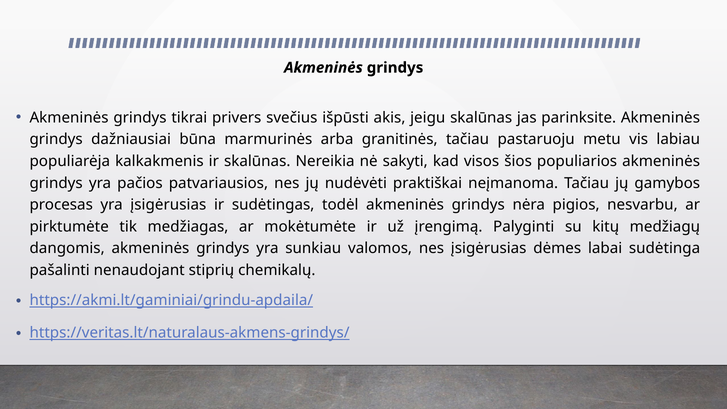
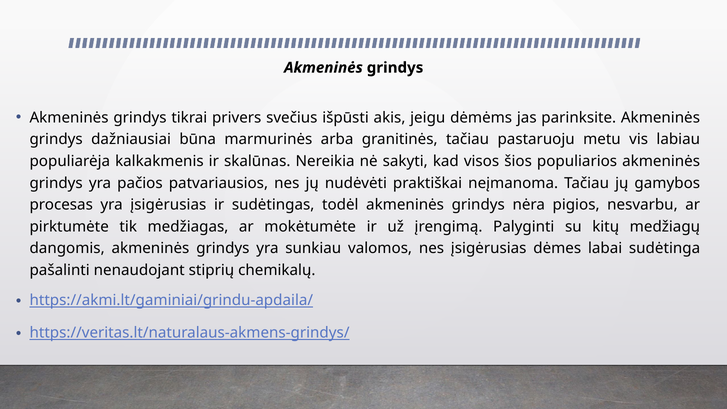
jeigu skalūnas: skalūnas -> dėmėms (481, 118)
